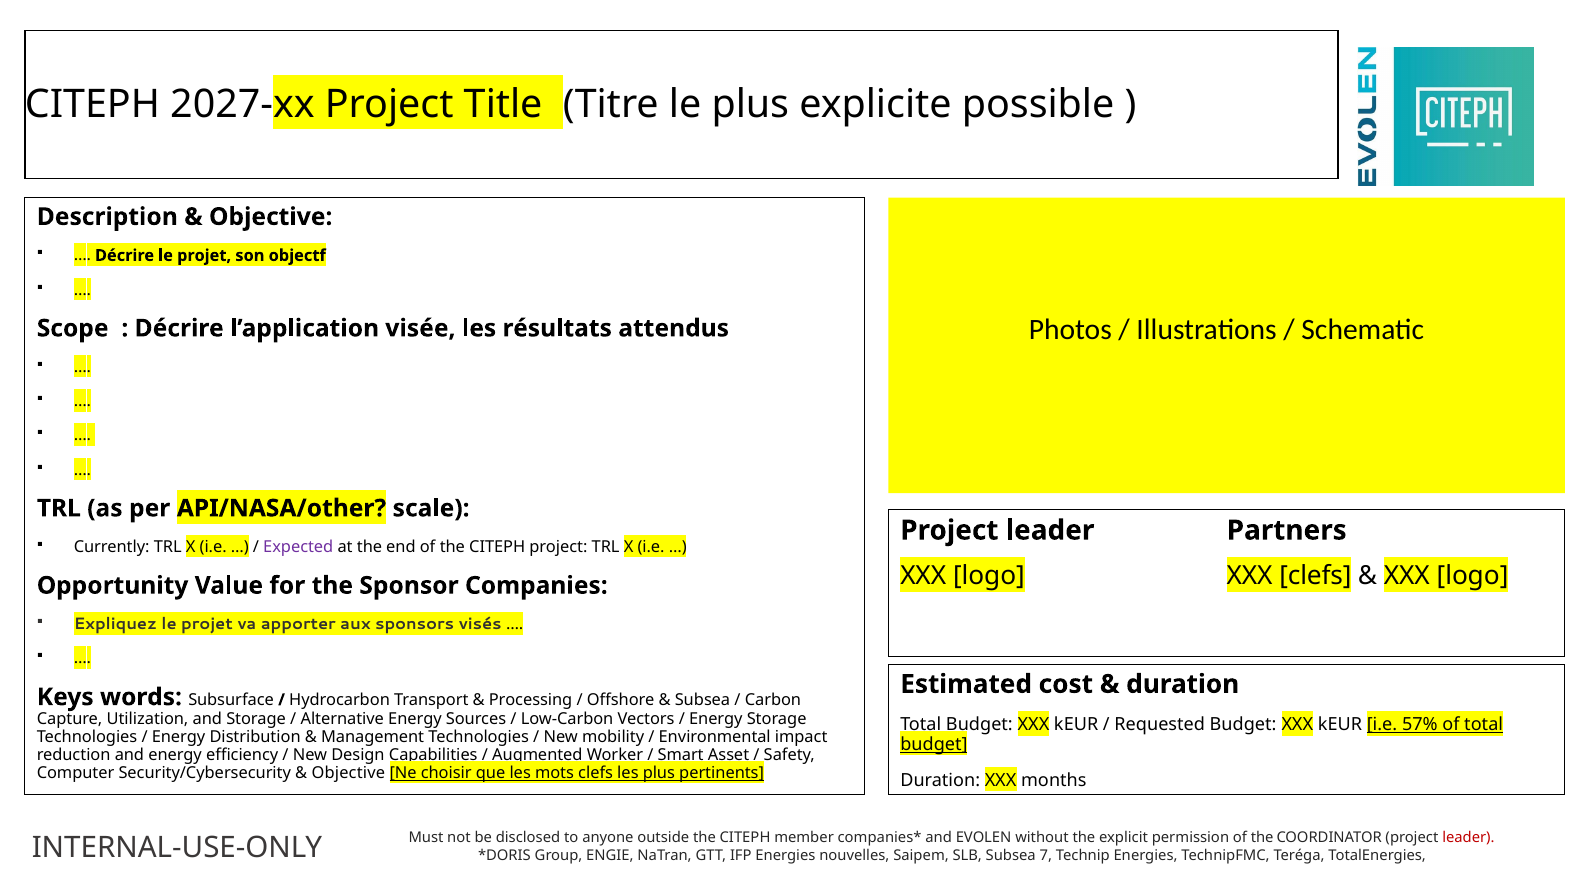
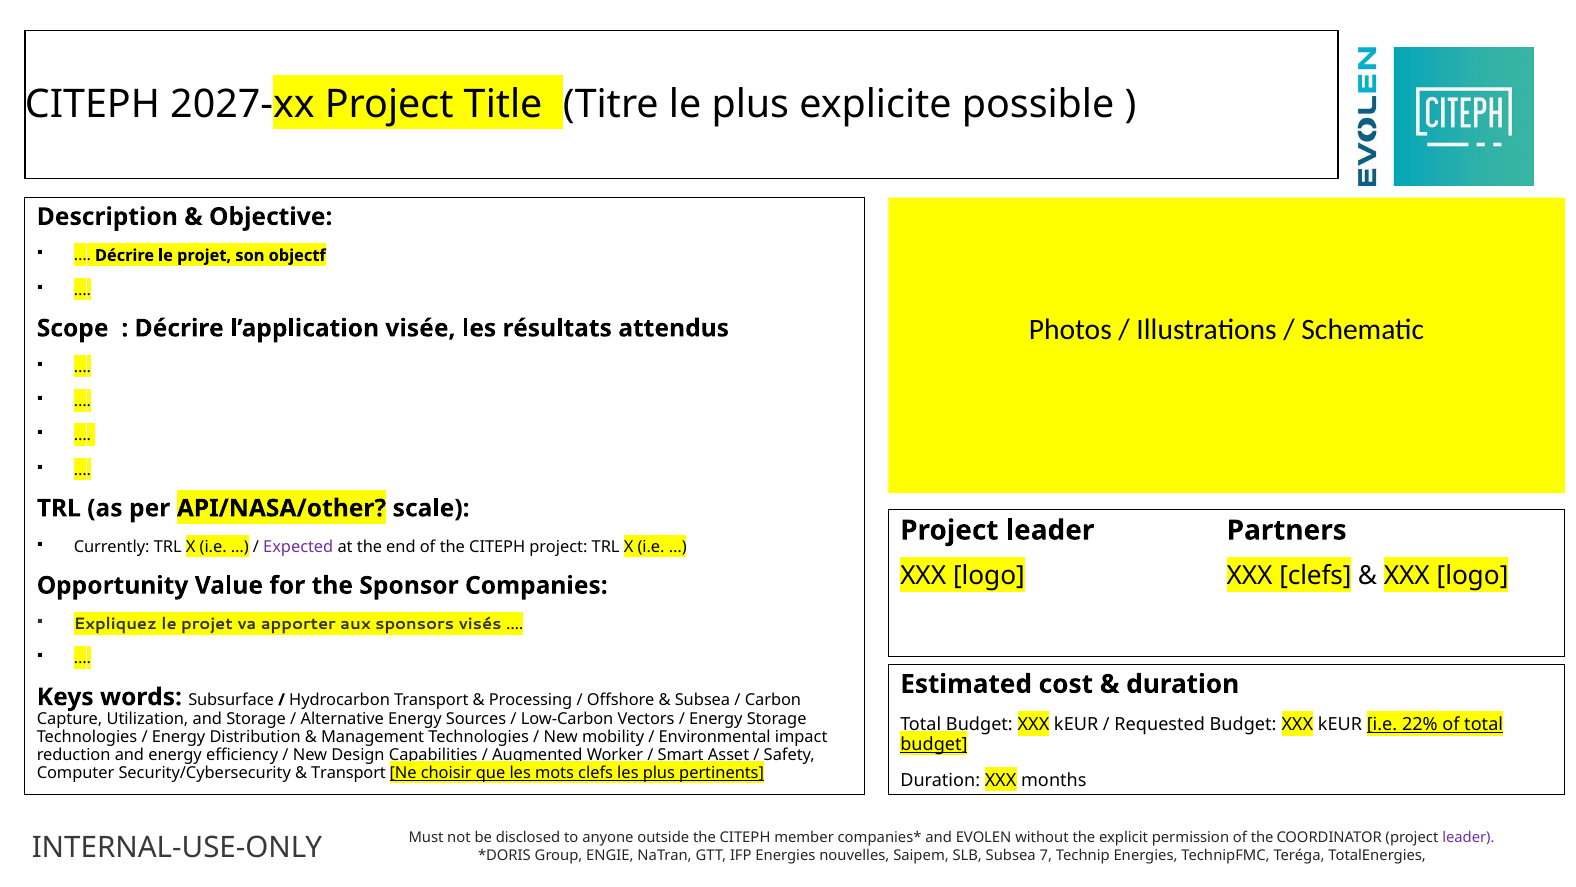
57%: 57% -> 22% (1420, 724)
Objective: Objective -> Transport (349, 772)
leader colour: red -> purple (1468, 837)
